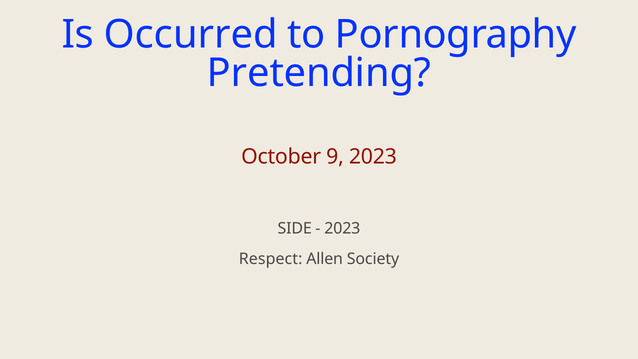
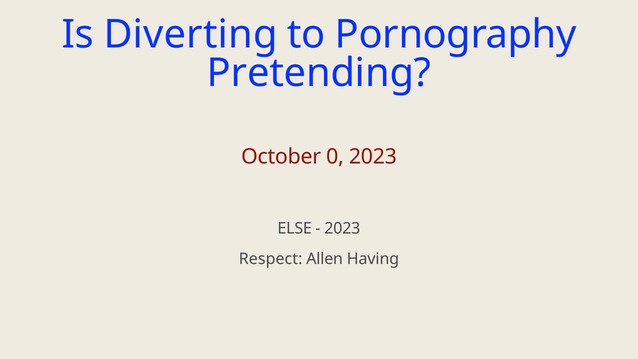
Occurred: Occurred -> Diverting (191, 35)
9: 9 -> 0 (335, 157)
SIDE: SIDE -> ELSE (295, 228)
Society: Society -> Having (373, 259)
